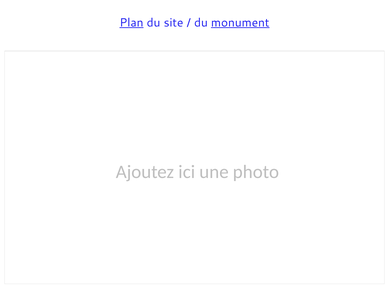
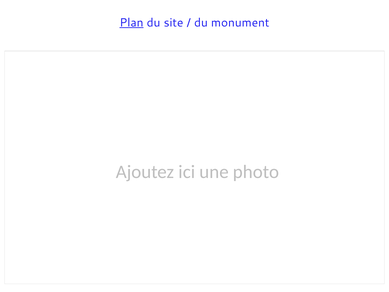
monument underline: present -> none (240, 23)
